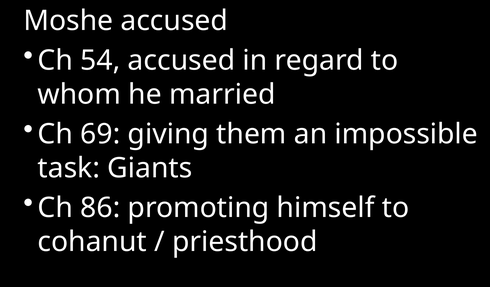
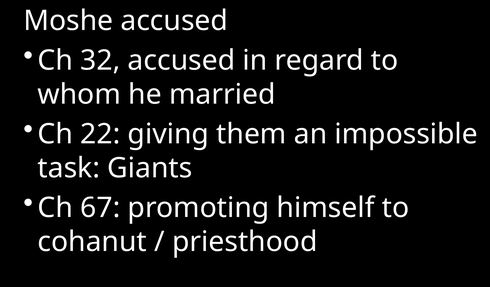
54: 54 -> 32 (100, 61)
69: 69 -> 22 (100, 134)
86: 86 -> 67 (100, 208)
